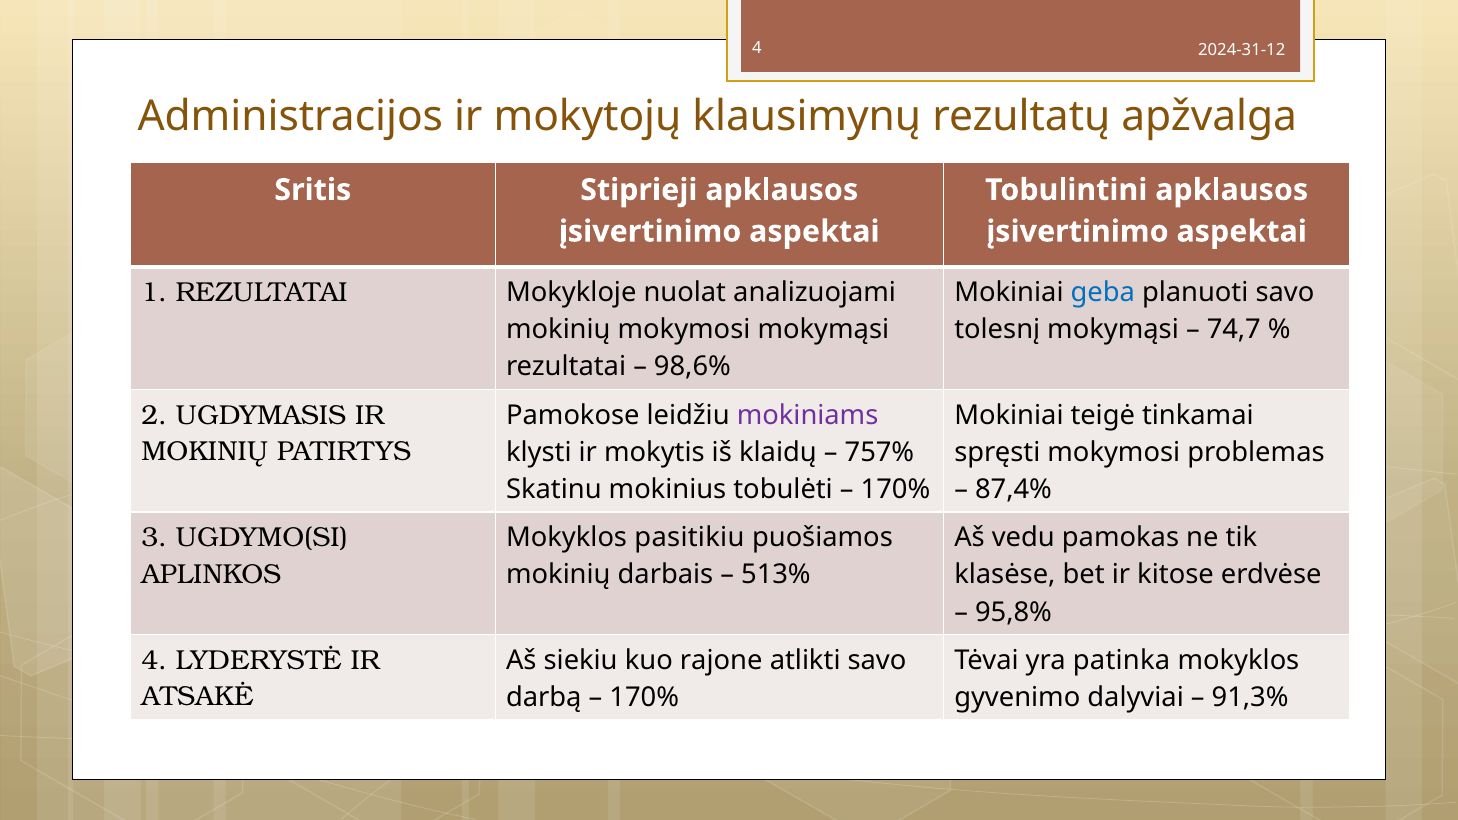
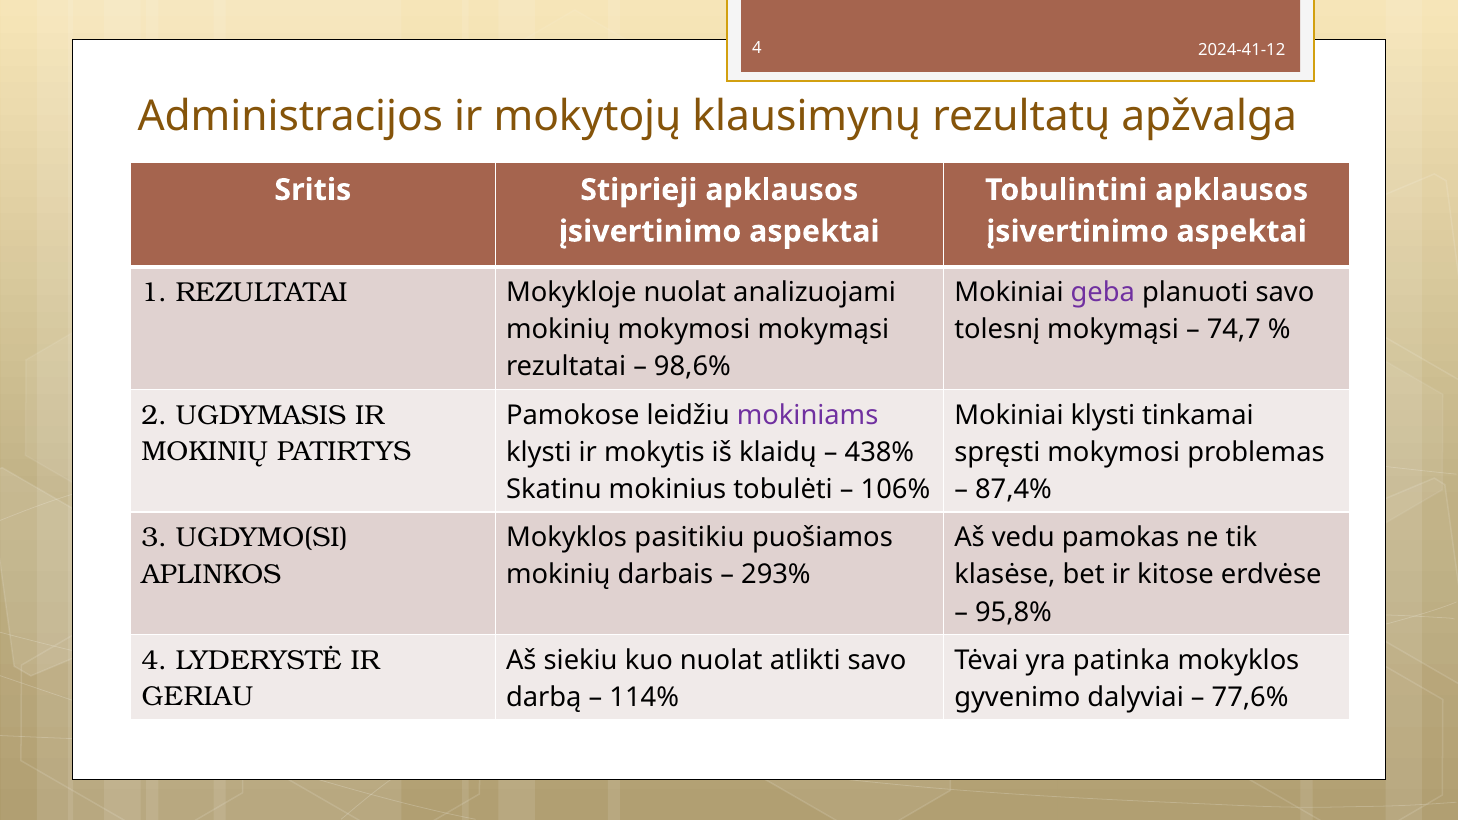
2024-31-12: 2024-31-12 -> 2024-41-12 (1242, 50)
geba colour: blue -> purple (1103, 293)
Mokiniai teigė: teigė -> klysti (1103, 415)
757%: 757% -> 438% (879, 452)
170%: 170% -> 106% (896, 490)
513%: 513% -> 293% (776, 575)
kuo rajone: rajone -> nuolat (721, 660)
ATSAKĖ: ATSAKĖ -> GERIAU (197, 697)
170%: 170% -> 114% (644, 698)
91,3%: 91,3% -> 77,6% (1250, 698)
